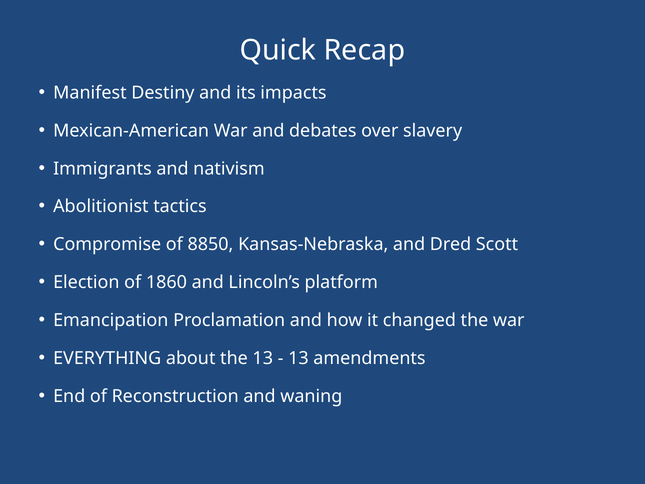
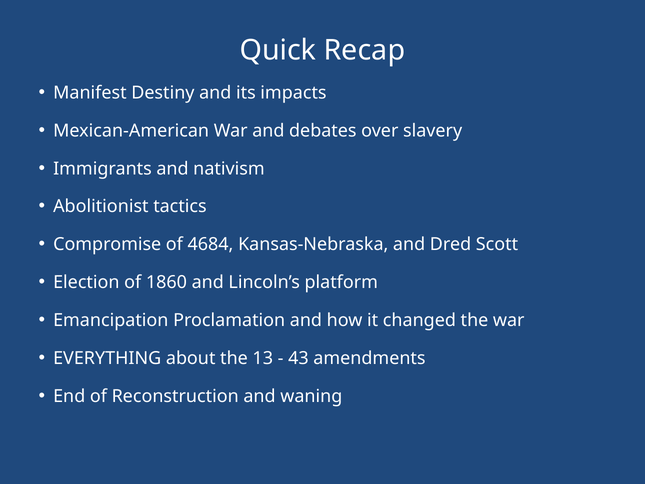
8850: 8850 -> 4684 (210, 244)
13: 13 -> 43 (298, 358)
